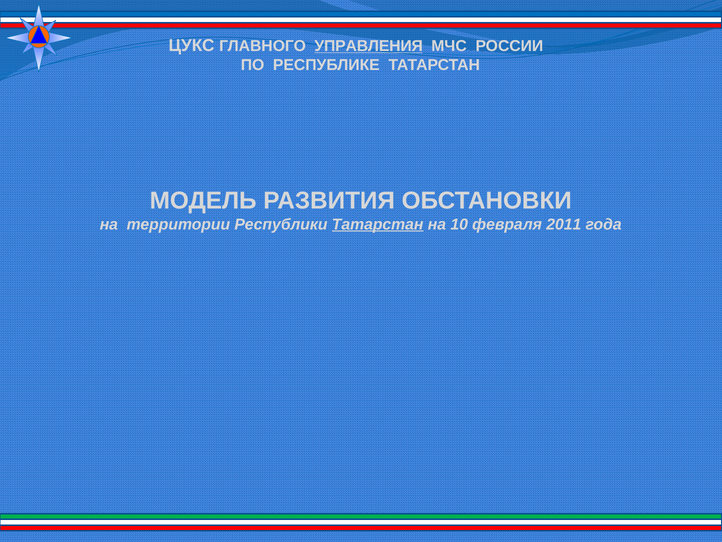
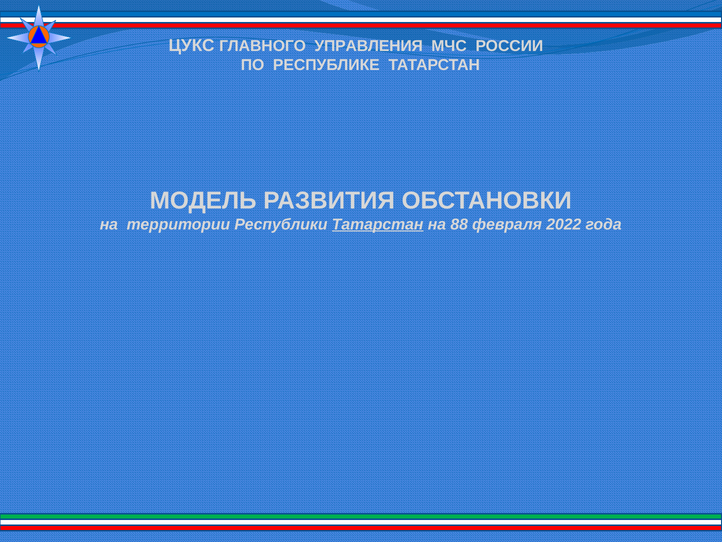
УПРАВЛЕНИЯ underline: present -> none (369, 46)
10: 10 -> 88 (459, 224)
2011: 2011 -> 2022 (564, 224)
